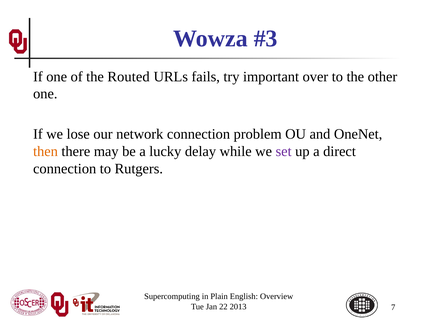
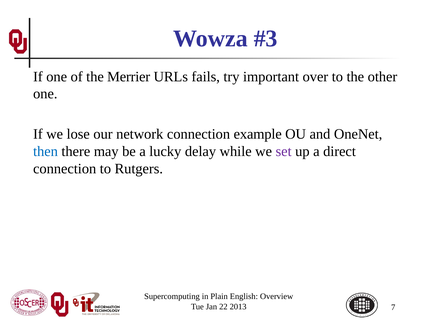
Routed: Routed -> Merrier (129, 77)
problem: problem -> example (258, 134)
then colour: orange -> blue (45, 151)
